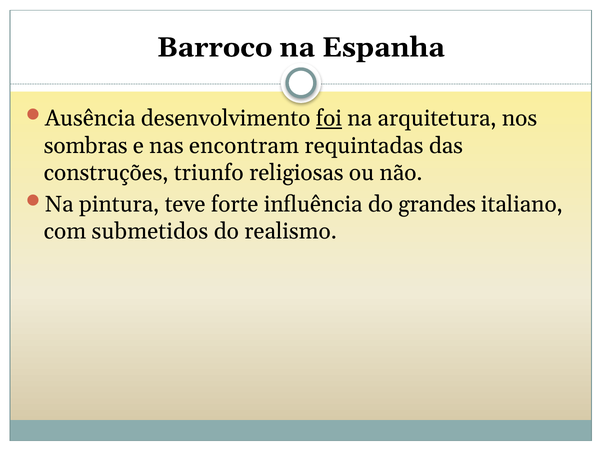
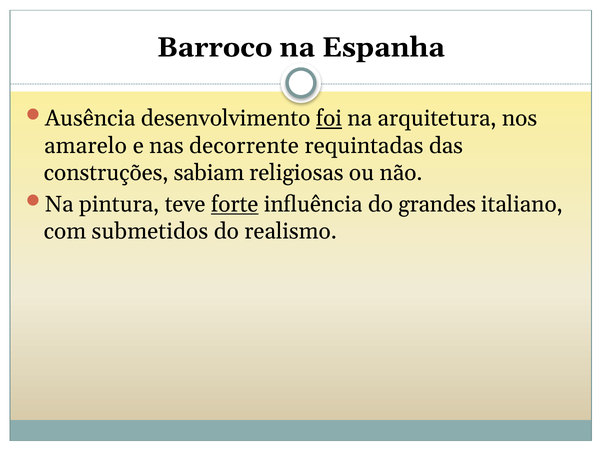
sombras: sombras -> amarelo (86, 146)
encontram: encontram -> decorrente (244, 146)
triunfo: triunfo -> sabiam (209, 173)
forte underline: none -> present (235, 205)
